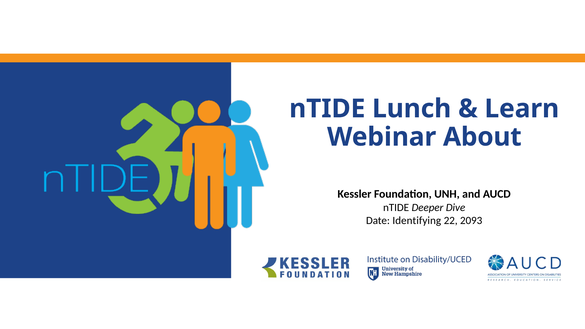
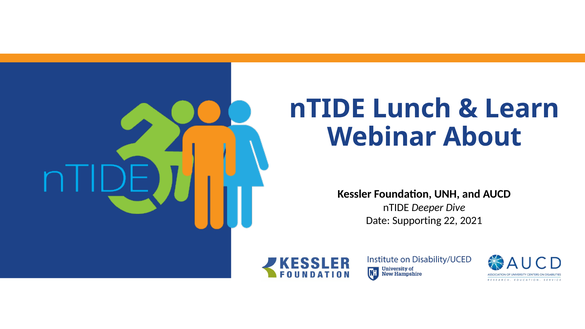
Identifying: Identifying -> Supporting (417, 221)
2093: 2093 -> 2021 (471, 221)
